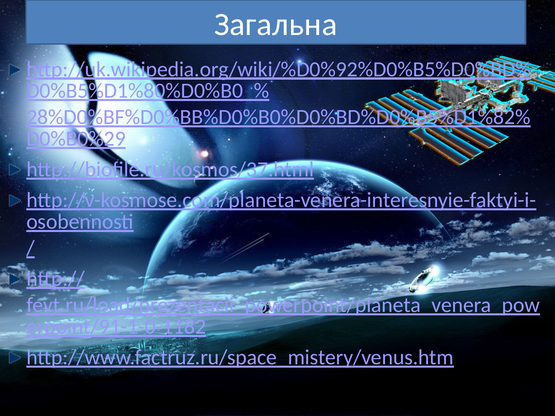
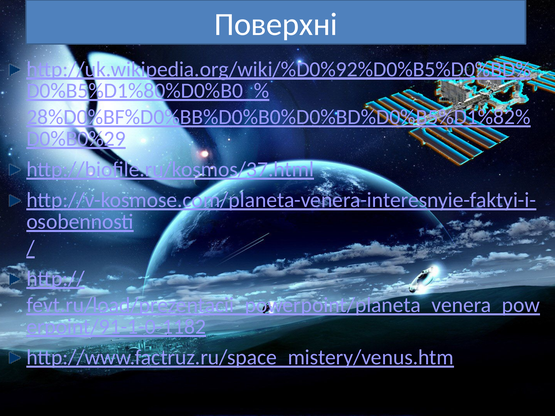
Загальна: Загальна -> Поверхні (276, 24)
